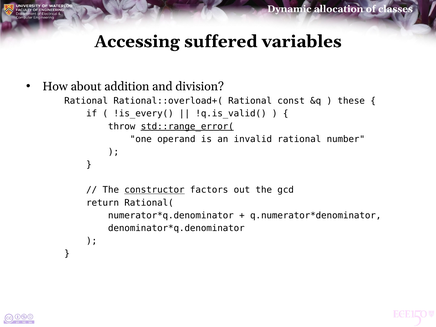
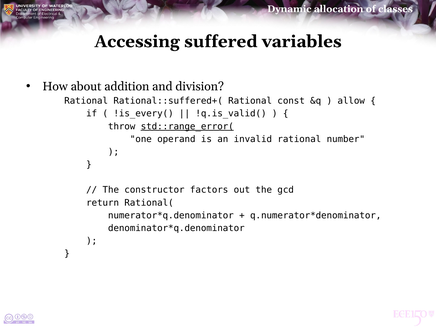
Rational::overload+(: Rational::overload+( -> Rational::suffered+( (168, 101)
these: these -> allow (351, 101)
constructor underline: present -> none (154, 190)
